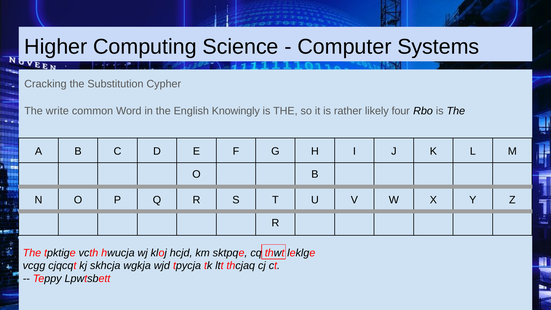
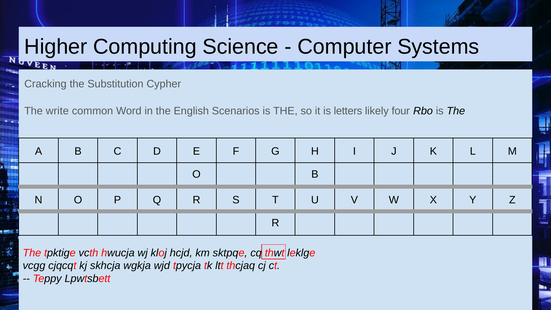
Knowingly: Knowingly -> Scenarios (236, 111)
rather: rather -> letters (348, 111)
